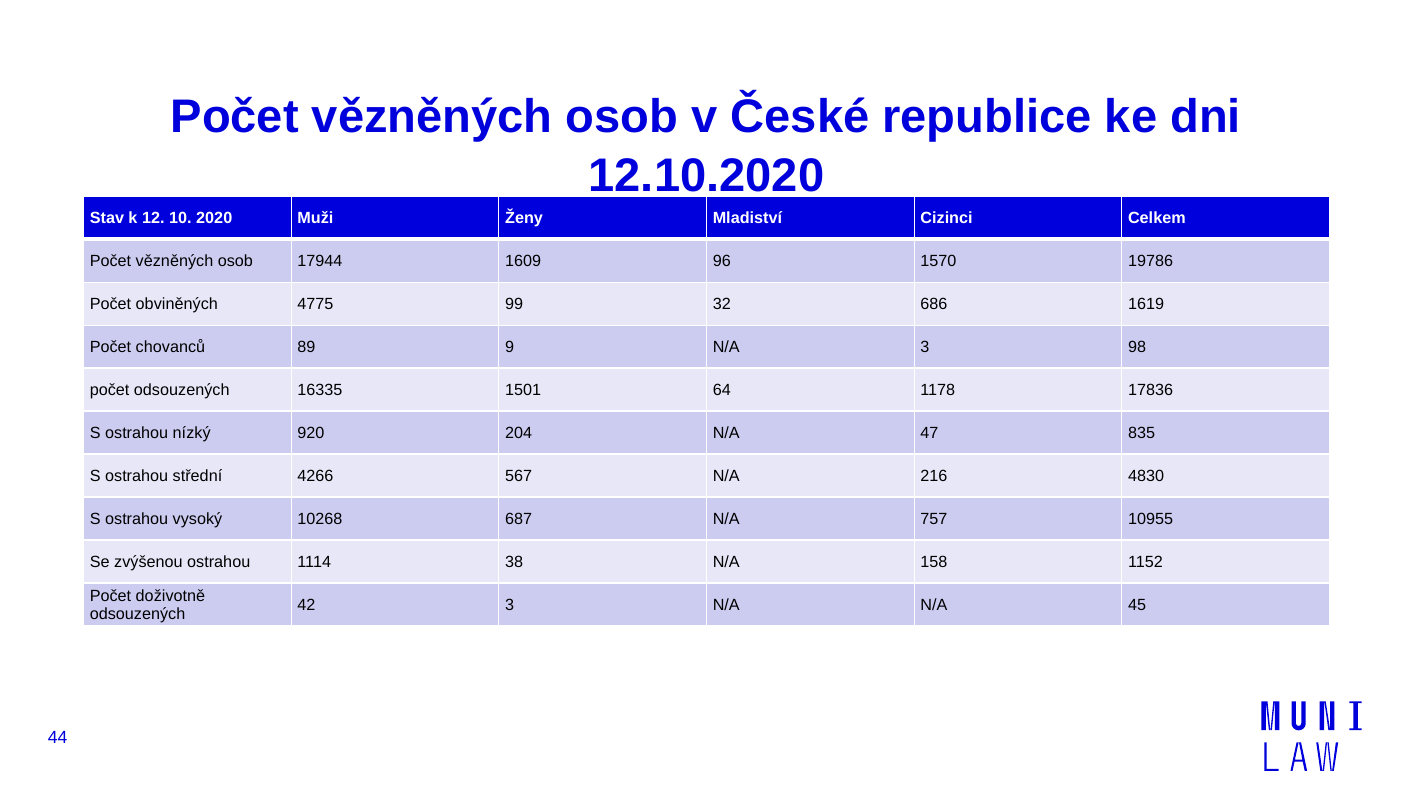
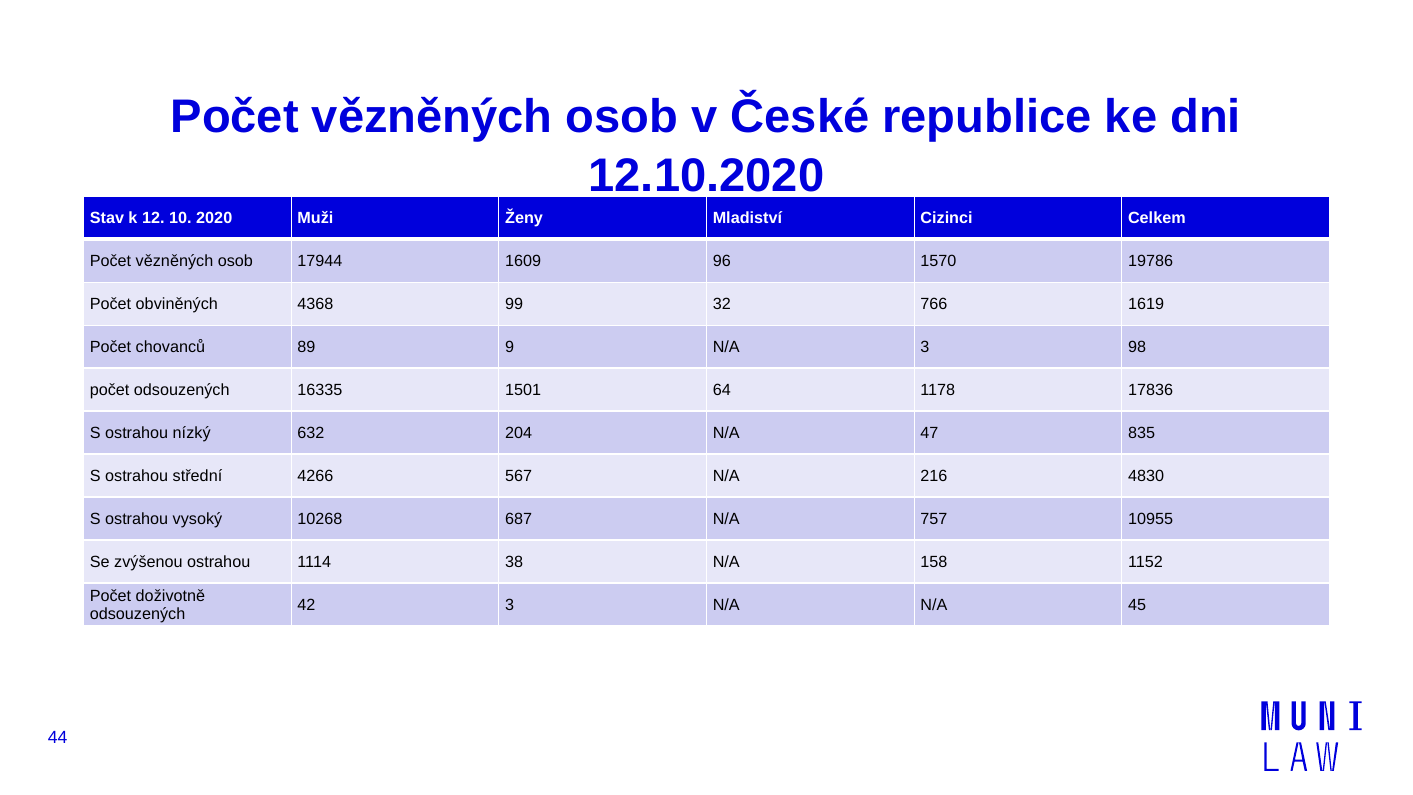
4775: 4775 -> 4368 (315, 304)
686: 686 -> 766 (934, 304)
920: 920 -> 632 (311, 433)
